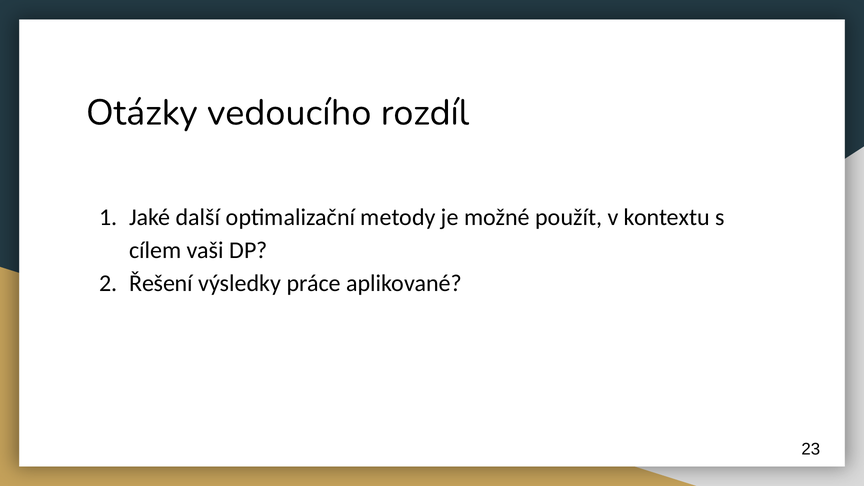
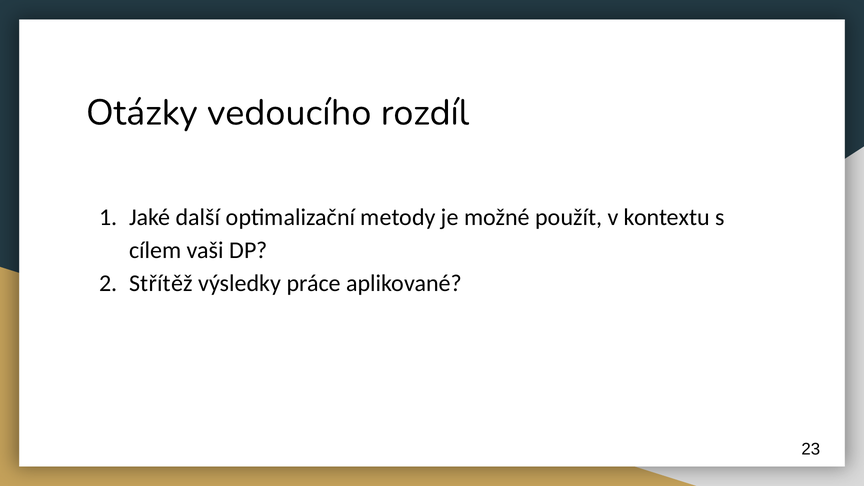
Řešení: Řešení -> Střítěž (161, 283)
